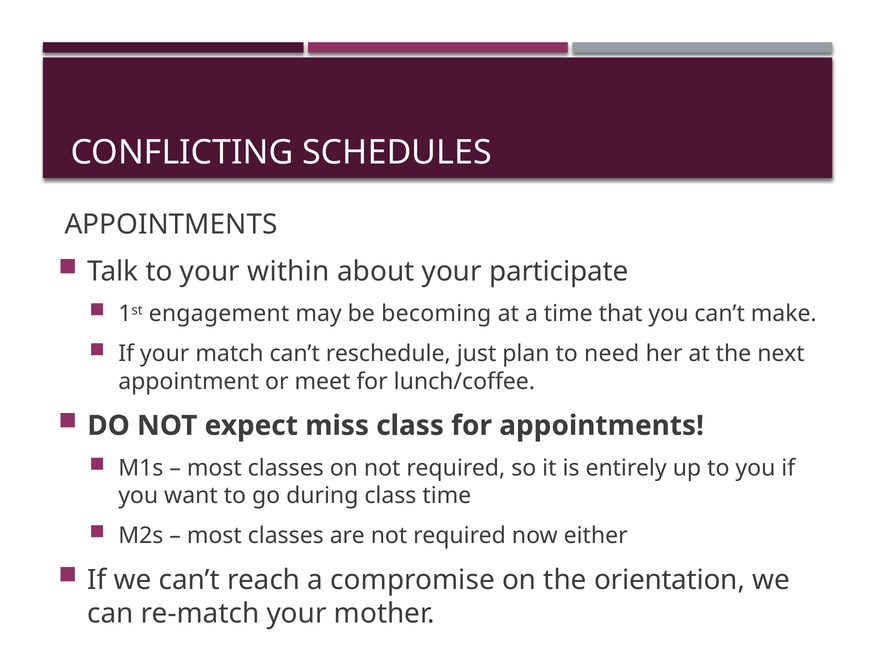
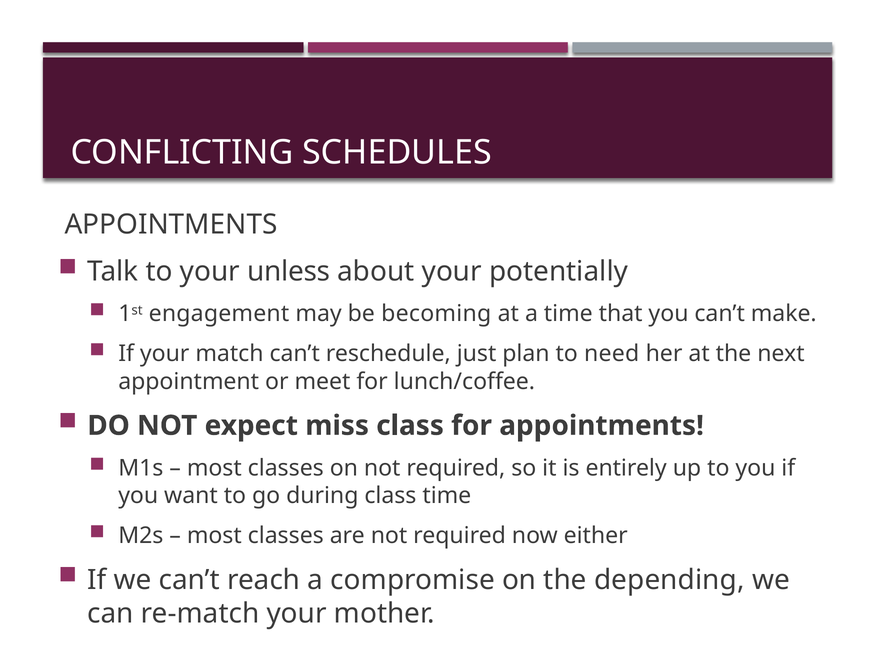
within: within -> unless (289, 271)
participate: participate -> potentially (559, 271)
orientation: orientation -> depending (669, 580)
